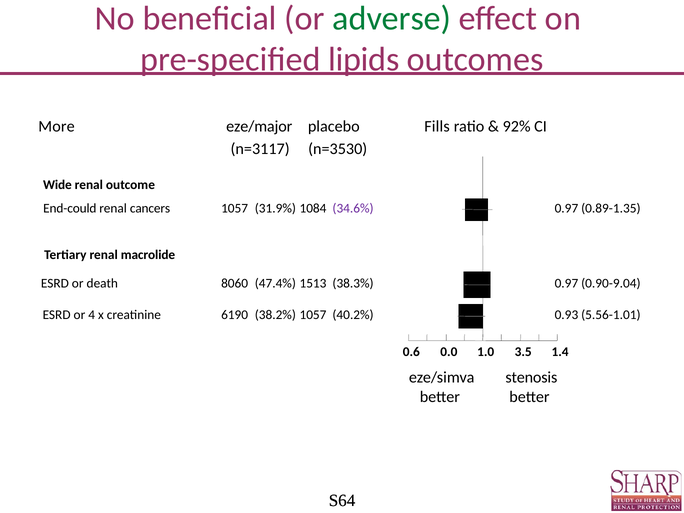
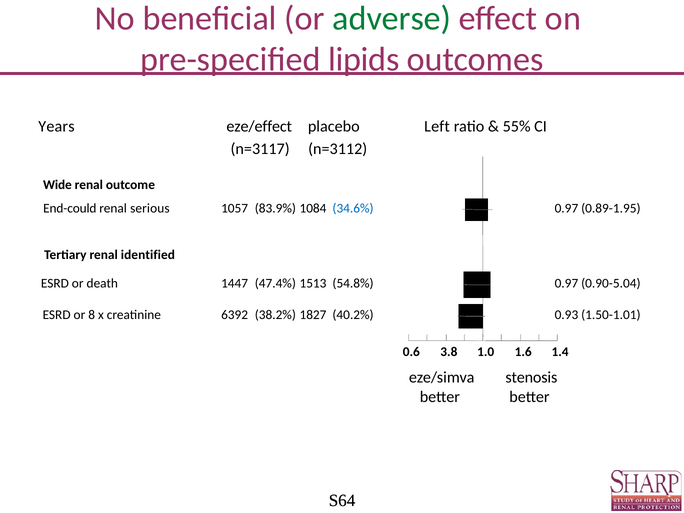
More: More -> Years (56, 126)
eze/major: eze/major -> eze/effect (259, 126)
Fills: Fills -> Left (437, 126)
92%: 92% -> 55% (517, 126)
n=3530: n=3530 -> n=3112 (338, 149)
cancers: cancers -> serious (150, 208)
31.9%: 31.9% -> 83.9% (275, 208)
34.6% colour: purple -> blue (353, 208)
0.89-1.35: 0.89-1.35 -> 0.89-1.95 (611, 208)
macrolide: macrolide -> identified (148, 255)
8060: 8060 -> 1447 (235, 284)
38.3%: 38.3% -> 54.8% (353, 284)
0.90-9.04: 0.90-9.04 -> 0.90-5.04 (611, 284)
4: 4 -> 8 (92, 315)
6190: 6190 -> 6392 (235, 315)
38.2% 1057: 1057 -> 1827 (313, 315)
5.56-1.01: 5.56-1.01 -> 1.50-1.01 (611, 315)
0.0: 0.0 -> 3.8 (449, 352)
3.5: 3.5 -> 1.6 (523, 352)
